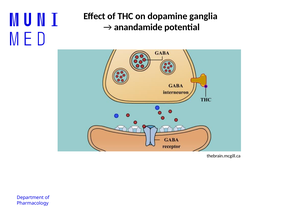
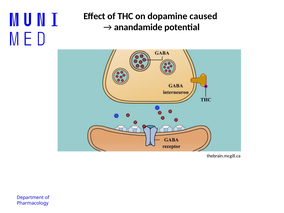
ganglia: ganglia -> caused (203, 16)
